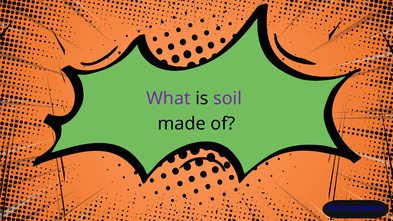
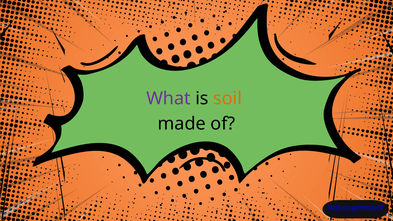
soil colour: purple -> orange (228, 99)
